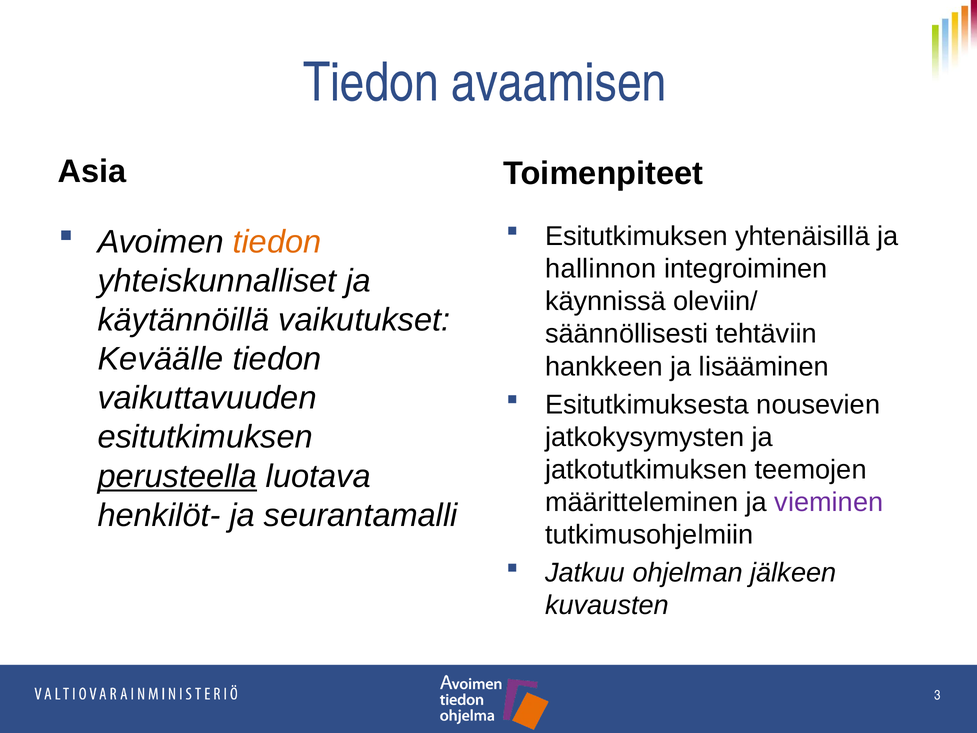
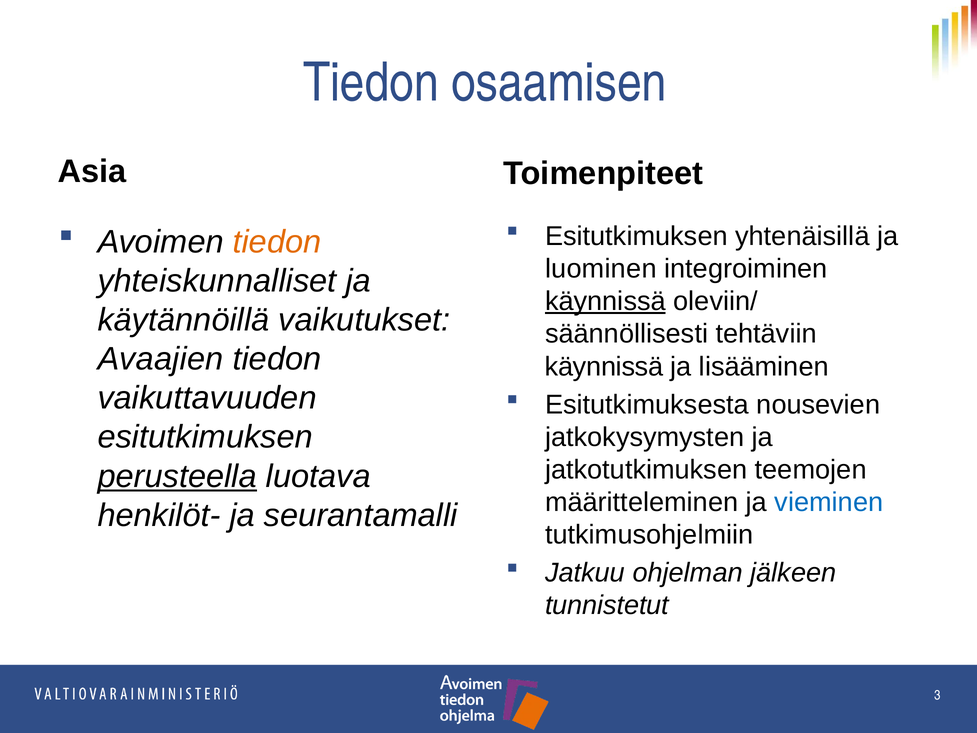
avaamisen: avaamisen -> osaamisen (559, 83)
hallinnon: hallinnon -> luominen (601, 269)
käynnissä underline: none -> present (605, 301)
Keväälle: Keväälle -> Avaajien (161, 359)
hankkeen: hankkeen -> käynnissä (604, 366)
vieminen colour: purple -> blue (829, 502)
kuvausten: kuvausten -> tunnistetut (607, 605)
